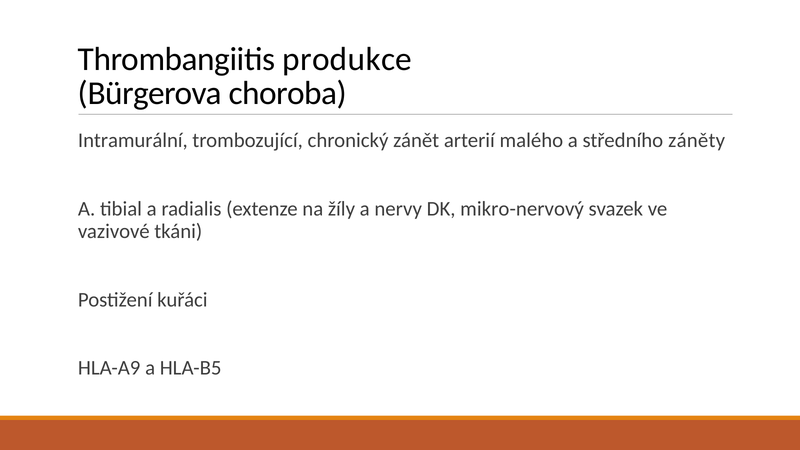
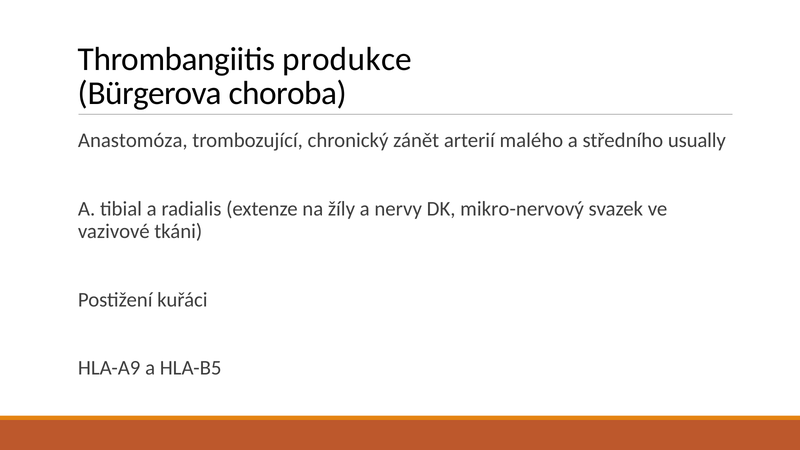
Intramurální: Intramurální -> Anastomóza (133, 141)
záněty: záněty -> usually (697, 141)
